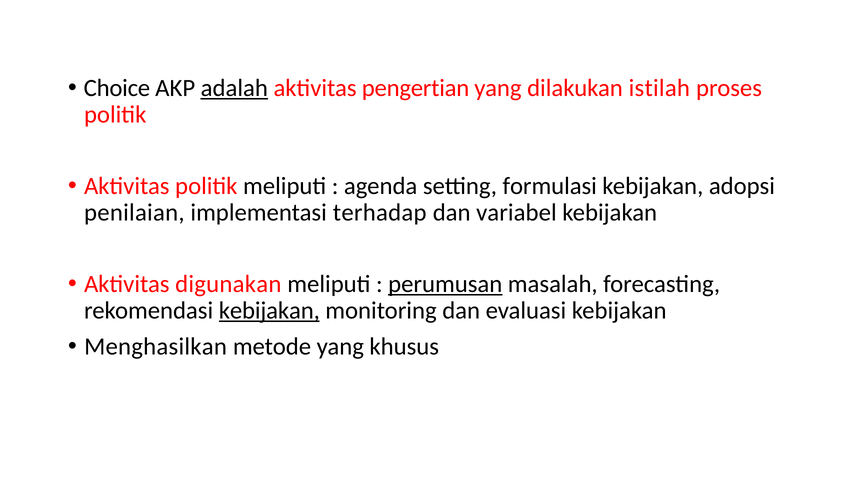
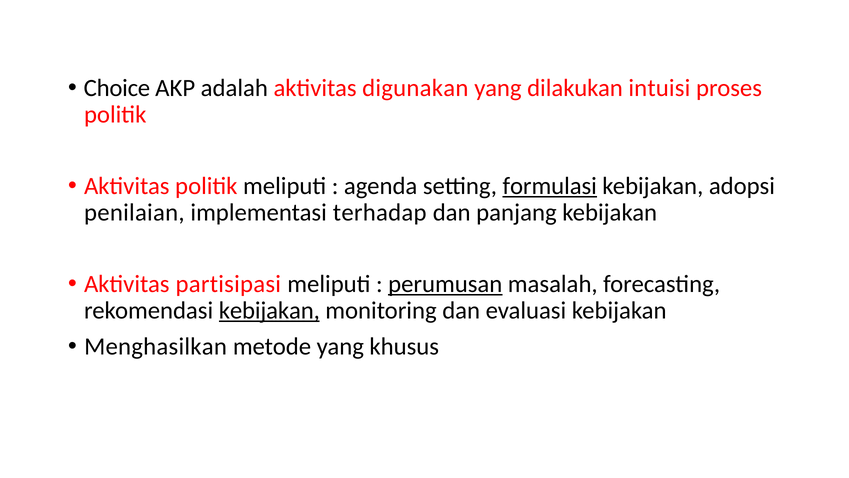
adalah underline: present -> none (234, 88)
pengertian: pengertian -> digunakan (415, 88)
istilah: istilah -> intuisi (659, 88)
formulasi underline: none -> present (550, 186)
variabel: variabel -> panjang (516, 213)
digunakan: digunakan -> partisipasi (228, 284)
